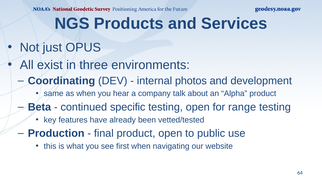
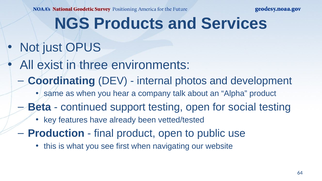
specific: specific -> support (128, 107)
range: range -> social (242, 107)
